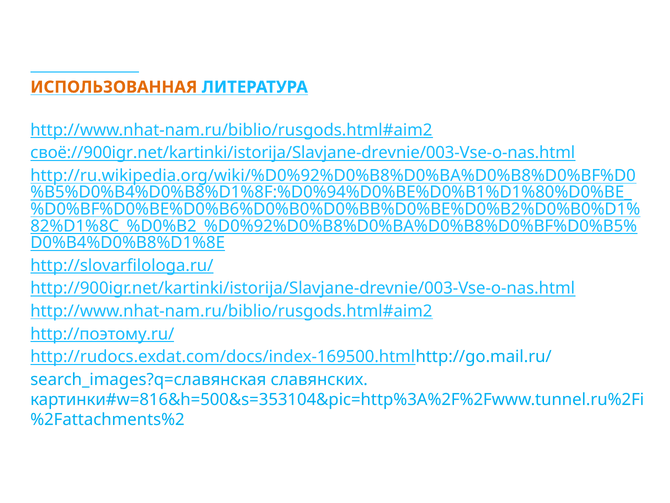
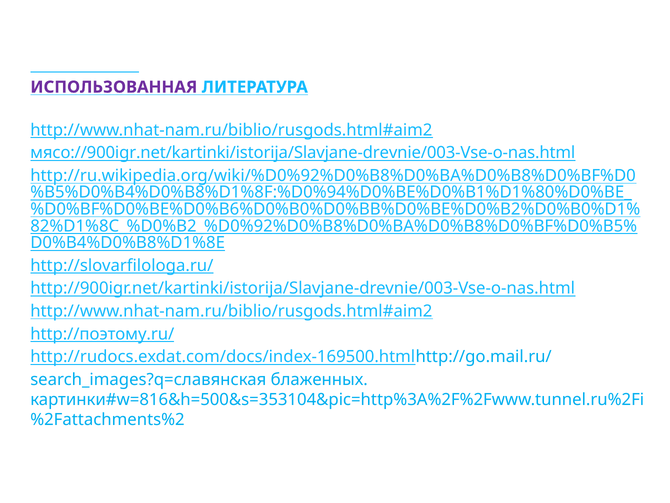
ИСПОЛЬЗОВАННАЯ colour: orange -> purple (114, 87)
своё://900igr.net/kartinki/istorija/Slavjane-drevnie/003-Vse-o-nas.html: своё://900igr.net/kartinki/istorija/Slavjane-drevnie/003-Vse-o-nas.html -> мясо://900igr.net/kartinki/istorija/Slavjane-drevnie/003-Vse-o-nas.html (303, 153)
славянских: славянских -> блаженных (319, 379)
